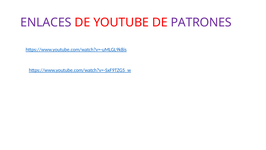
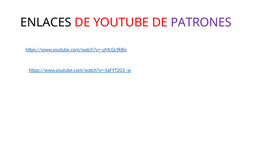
ENLACES colour: purple -> black (46, 22)
